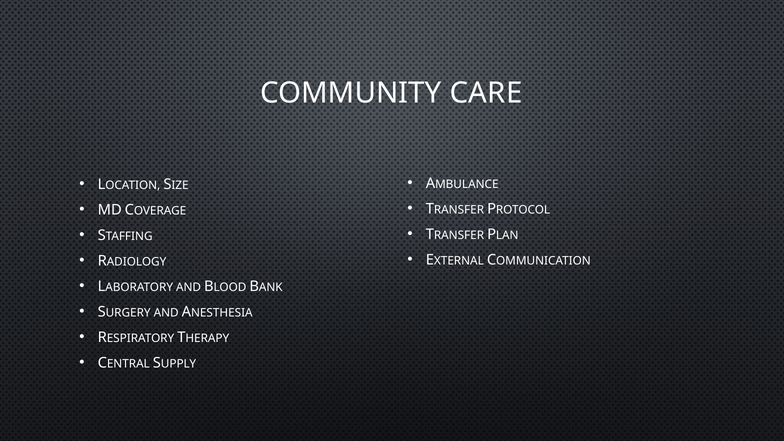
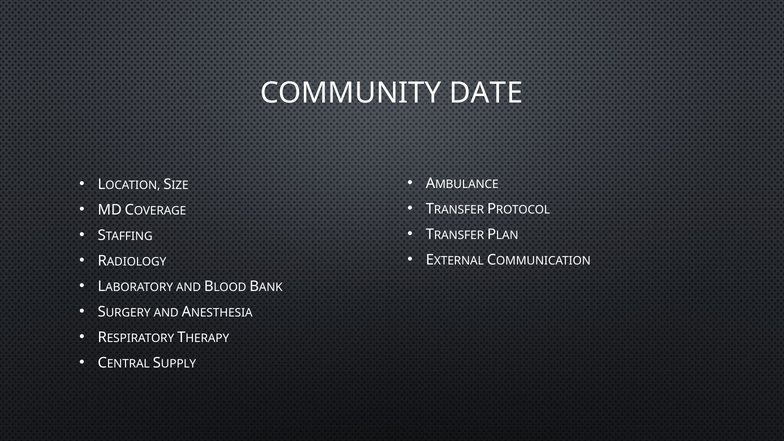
CARE: CARE -> DATE (486, 93)
